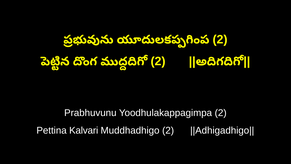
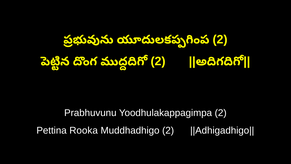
Kalvari: Kalvari -> Rooka (84, 130)
